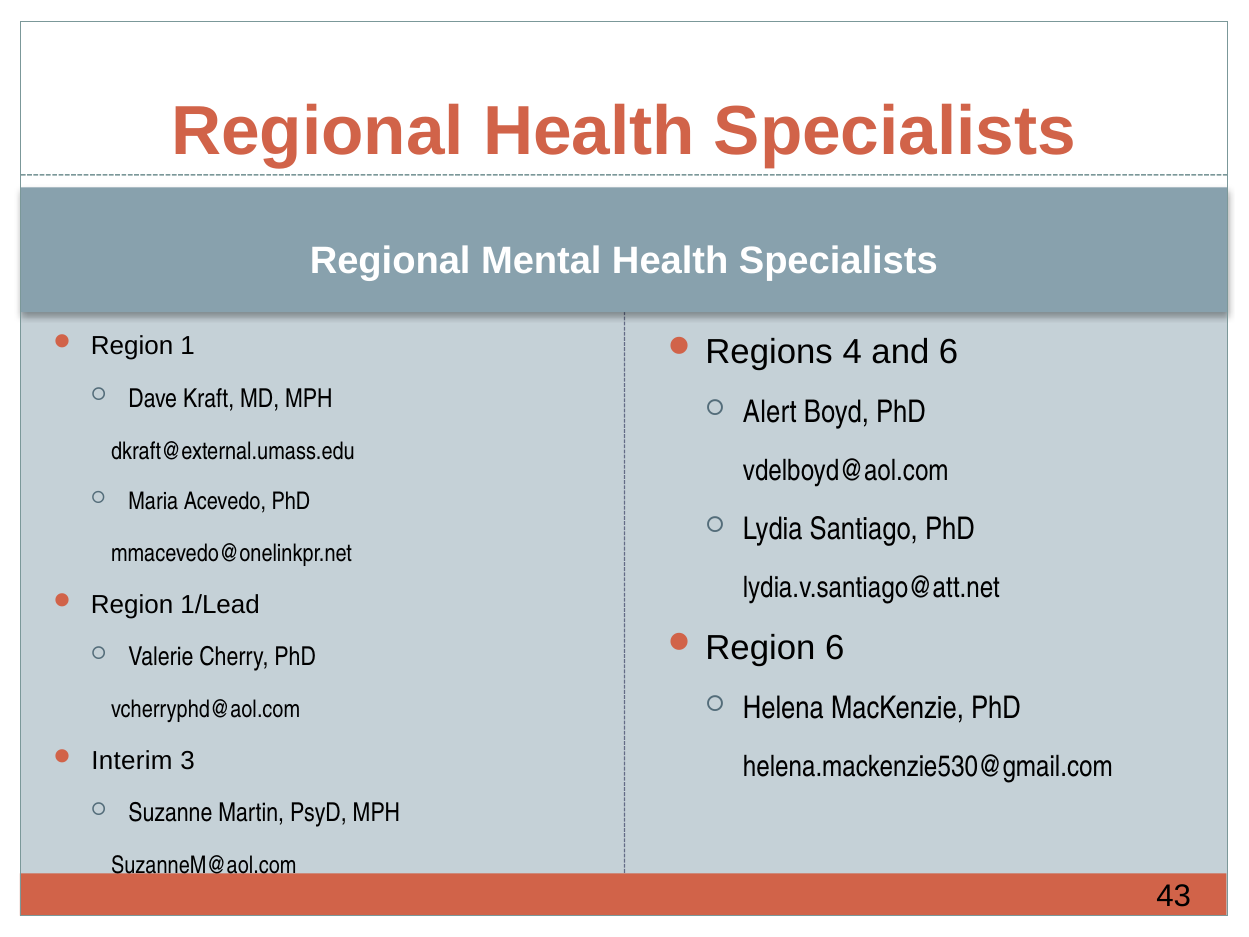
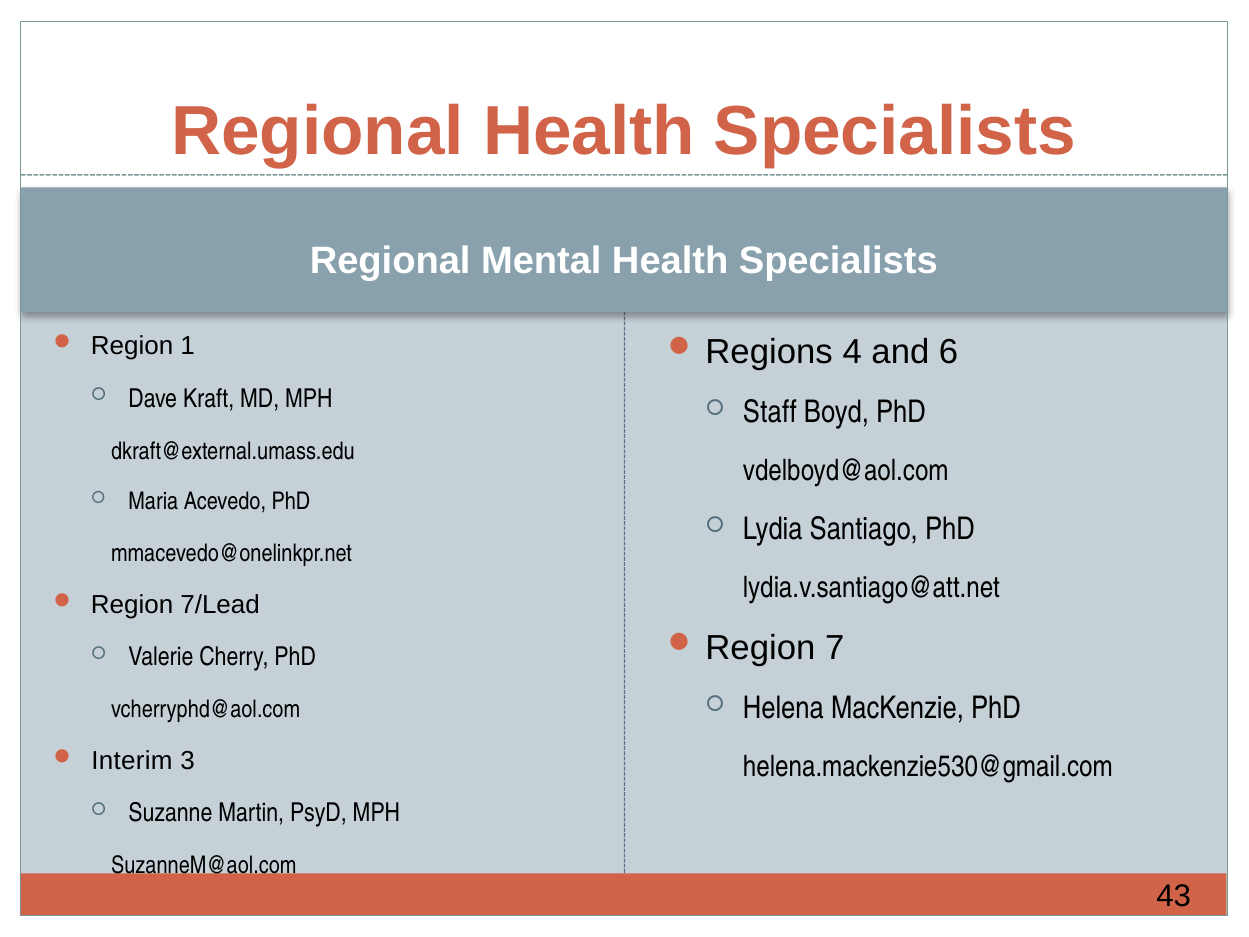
Alert: Alert -> Staff (770, 412)
1/Lead: 1/Lead -> 7/Lead (220, 605)
Region 6: 6 -> 7 (835, 648)
